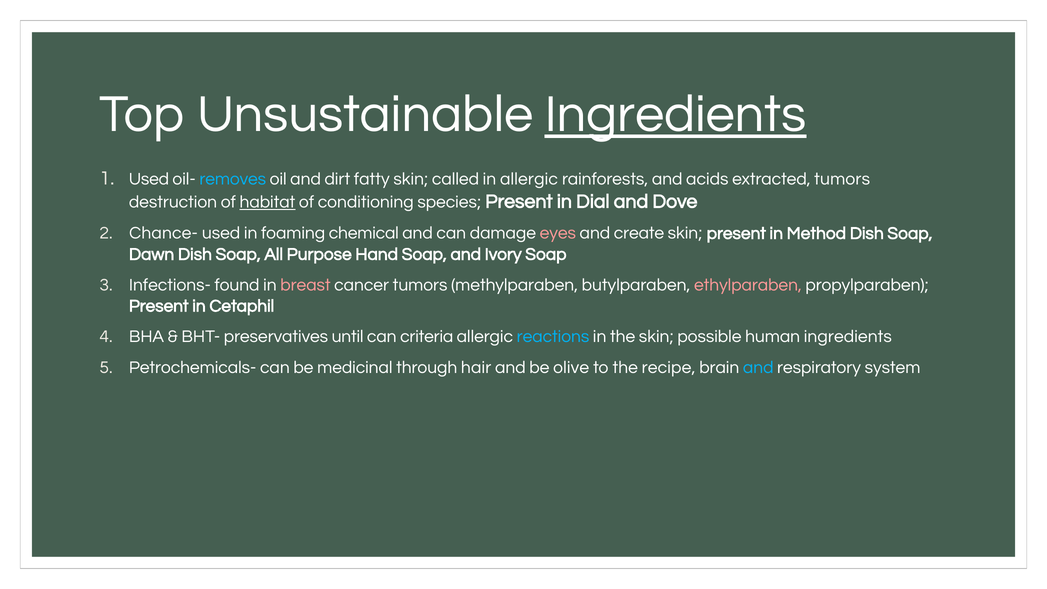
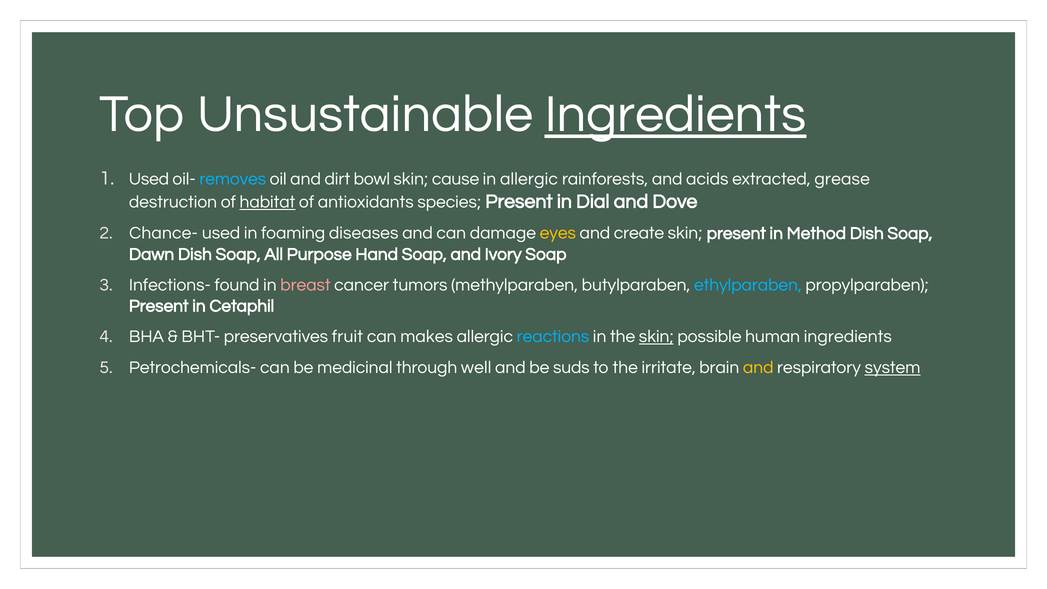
fatty: fatty -> bowl (372, 179)
called: called -> cause (456, 179)
extracted tumors: tumors -> grease (842, 179)
conditioning: conditioning -> antioxidants (366, 202)
chemical: chemical -> diseases (364, 233)
eyes colour: pink -> yellow (558, 233)
ethylparaben colour: pink -> light blue (748, 285)
until: until -> fruit (347, 337)
criteria: criteria -> makes (427, 337)
skin underline: none -> present (656, 337)
hair: hair -> well (476, 367)
olive: olive -> suds (571, 367)
recipe: recipe -> irritate (669, 367)
and colour: light blue -> yellow (758, 367)
system underline: none -> present (893, 367)
